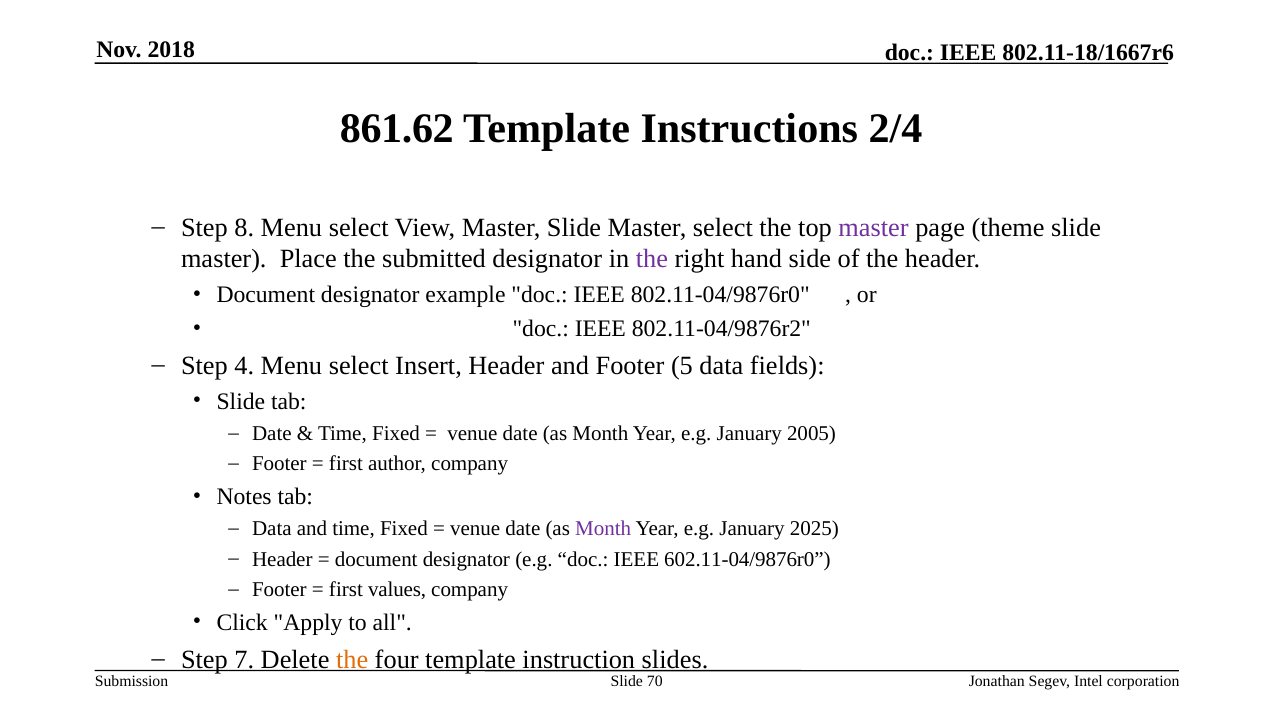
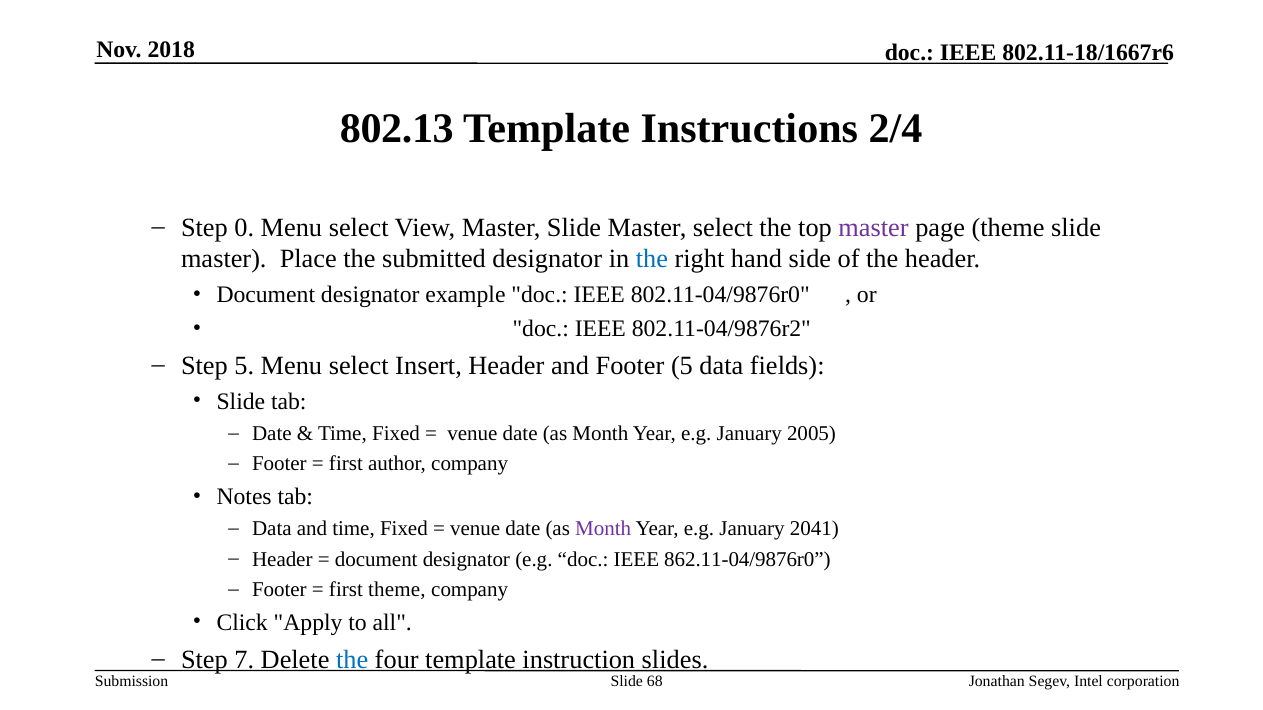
861.62: 861.62 -> 802.13 (397, 129)
8: 8 -> 0 (244, 228)
the colour: purple -> blue (652, 259)
Step 4: 4 -> 5 (244, 366)
2025: 2025 -> 2041 (814, 529)
602.11-04/9876r0: 602.11-04/9876r0 -> 862.11-04/9876r0 (747, 560)
first values: values -> theme (397, 590)
the colour: orange -> blue (352, 660)
70: 70 -> 68 (655, 681)
